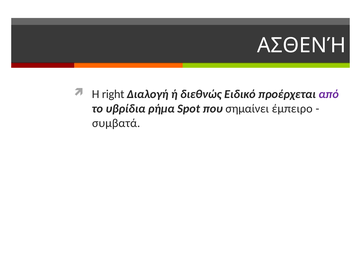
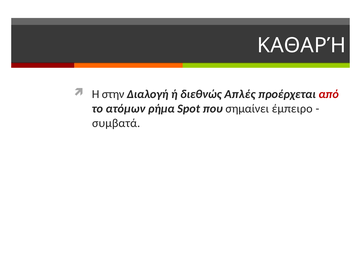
ΑΣΘΕΝΉ: ΑΣΘΕΝΉ -> ΚΑΘΑΡΉ (302, 45)
right: right -> στην (113, 94)
Ειδικό: Ειδικό -> Απλές (240, 94)
από colour: purple -> red (329, 94)
υβρίδια: υβρίδια -> ατόμων (125, 109)
